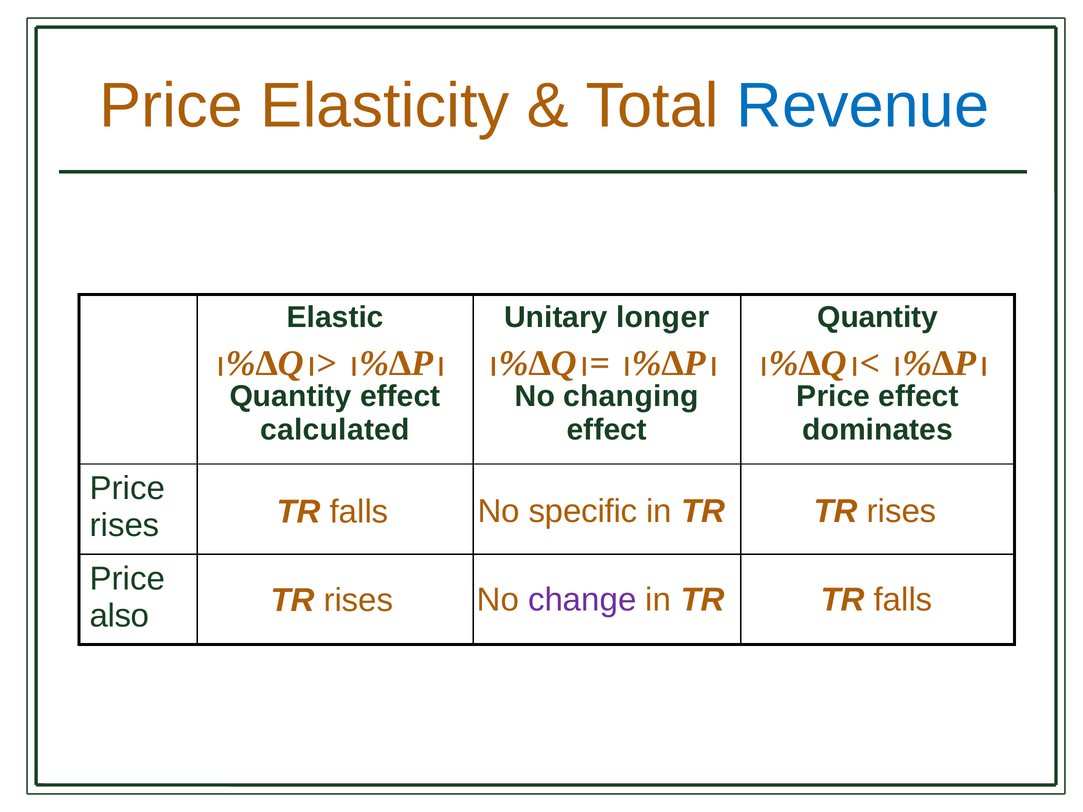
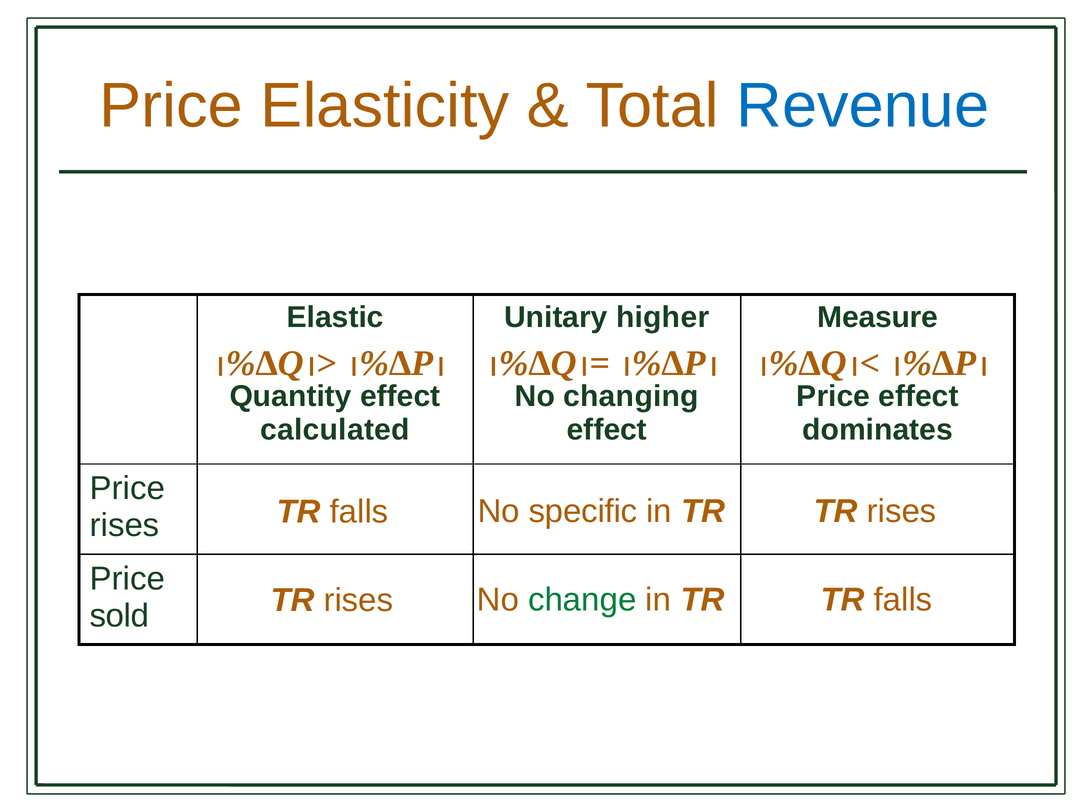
longer: longer -> higher (663, 317)
Quantity: Quantity -> Measure (878, 317)
change colour: purple -> green (582, 600)
also: also -> sold (119, 616)
